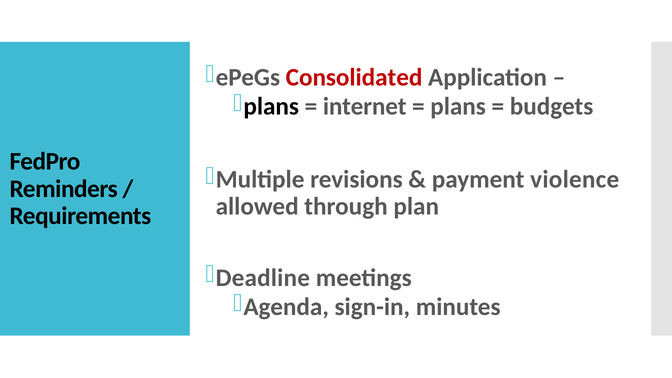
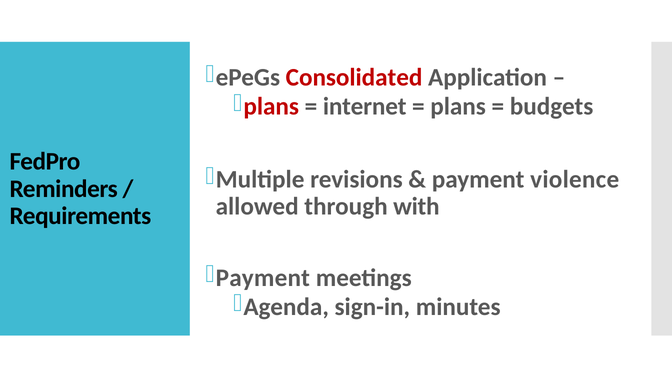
plans colour: black -> red (271, 106)
plan: plan -> with (416, 207)
Deadline: Deadline -> Payment (263, 278)
